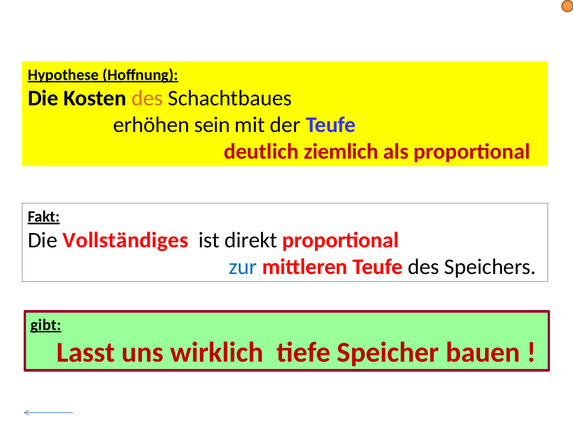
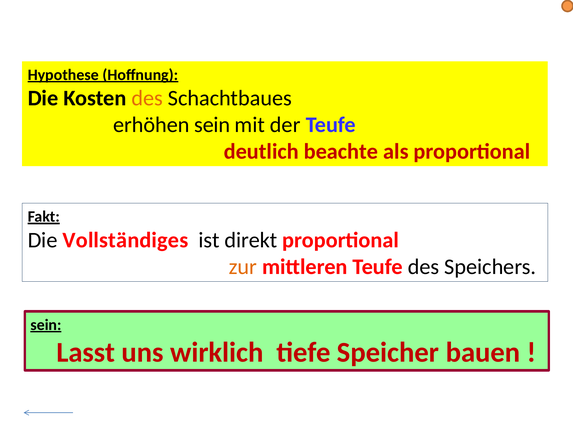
ziemlich: ziemlich -> beachte (341, 152)
zur colour: blue -> orange (243, 267)
gibt: gibt -> sein (46, 325)
